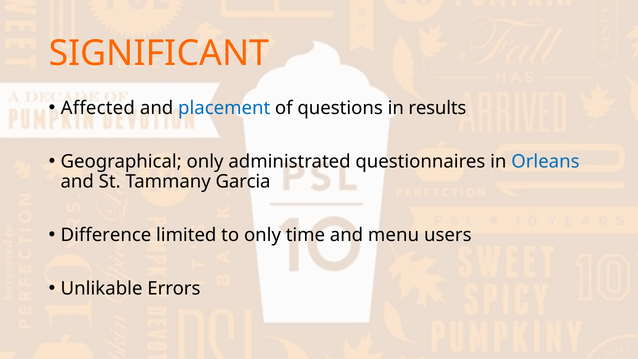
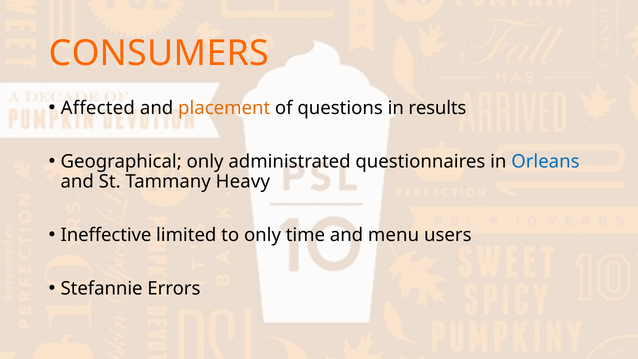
SIGNIFICANT: SIGNIFICANT -> CONSUMERS (159, 54)
placement colour: blue -> orange (224, 108)
Garcia: Garcia -> Heavy (243, 181)
Difference: Difference -> Ineffective (106, 235)
Unlikable: Unlikable -> Stefannie (102, 288)
